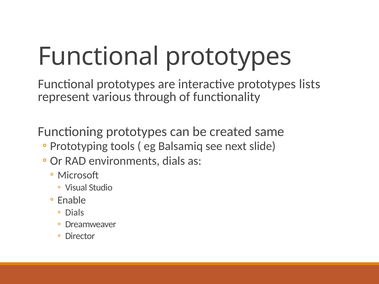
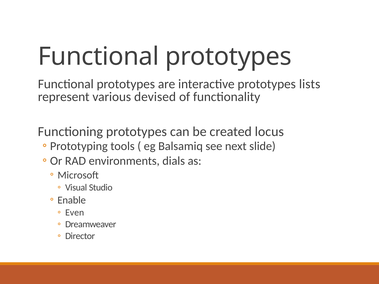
through: through -> devised (155, 97)
same: same -> locus (269, 132)
Dials: Dials -> Even (75, 213)
